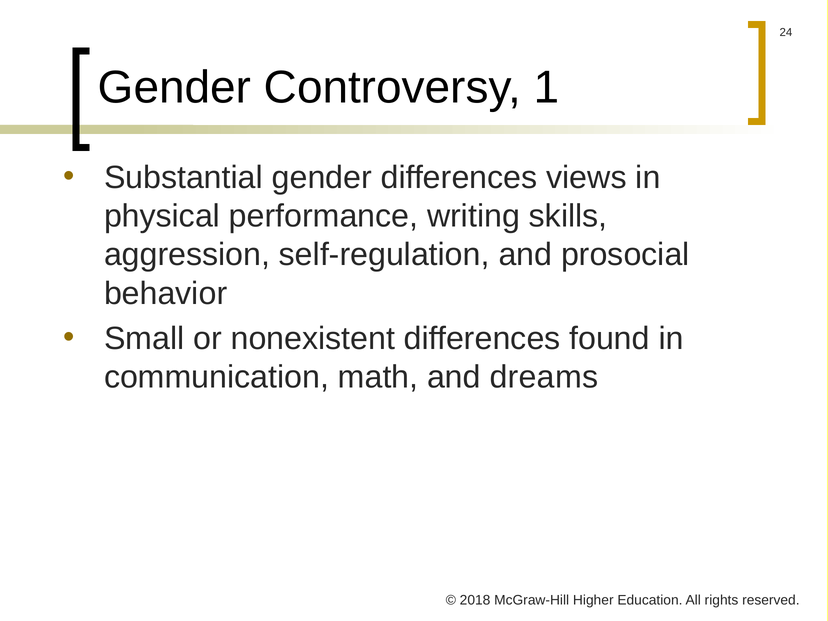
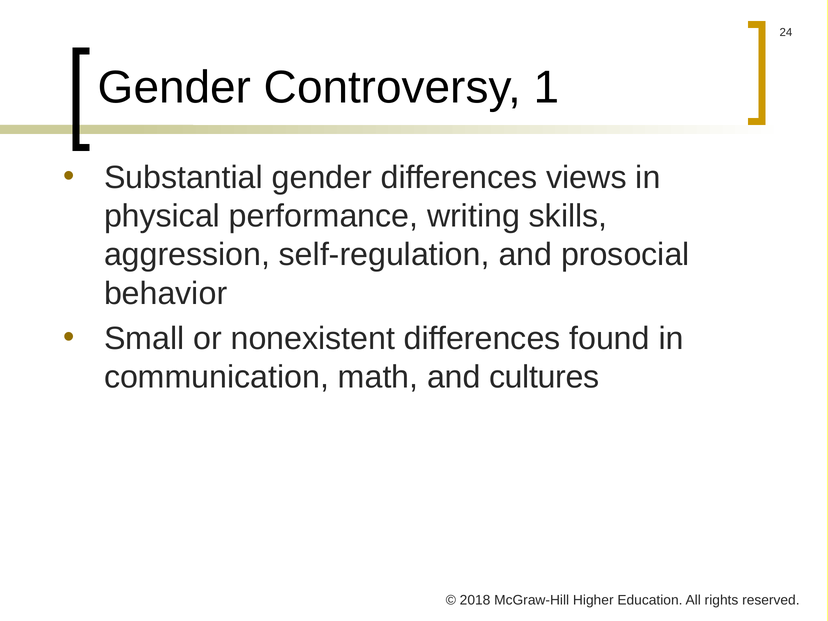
dreams: dreams -> cultures (544, 377)
